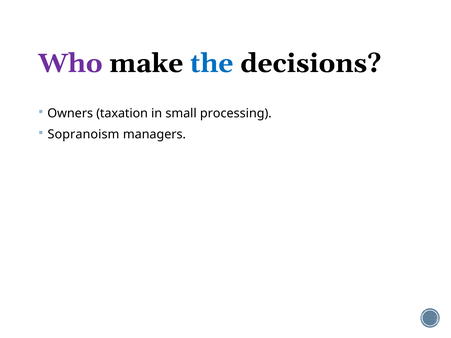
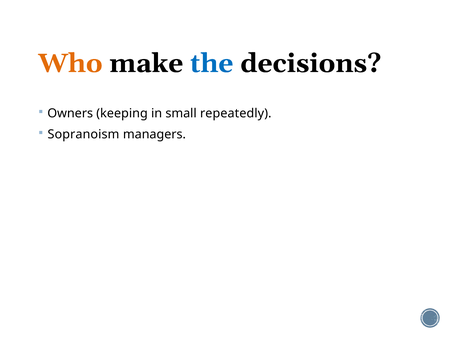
Who colour: purple -> orange (70, 63)
taxation: taxation -> keeping (122, 114)
processing: processing -> repeatedly (236, 114)
